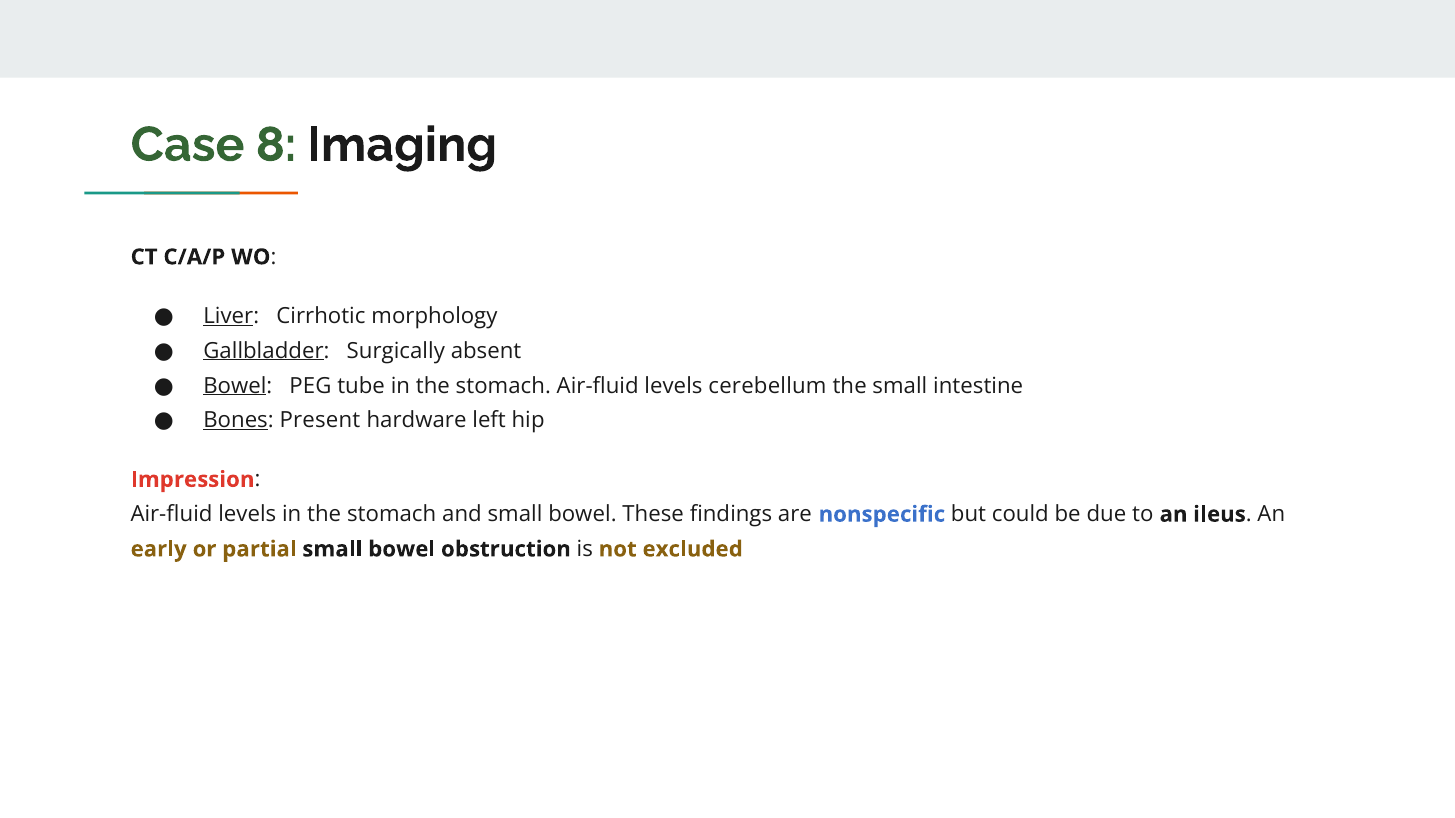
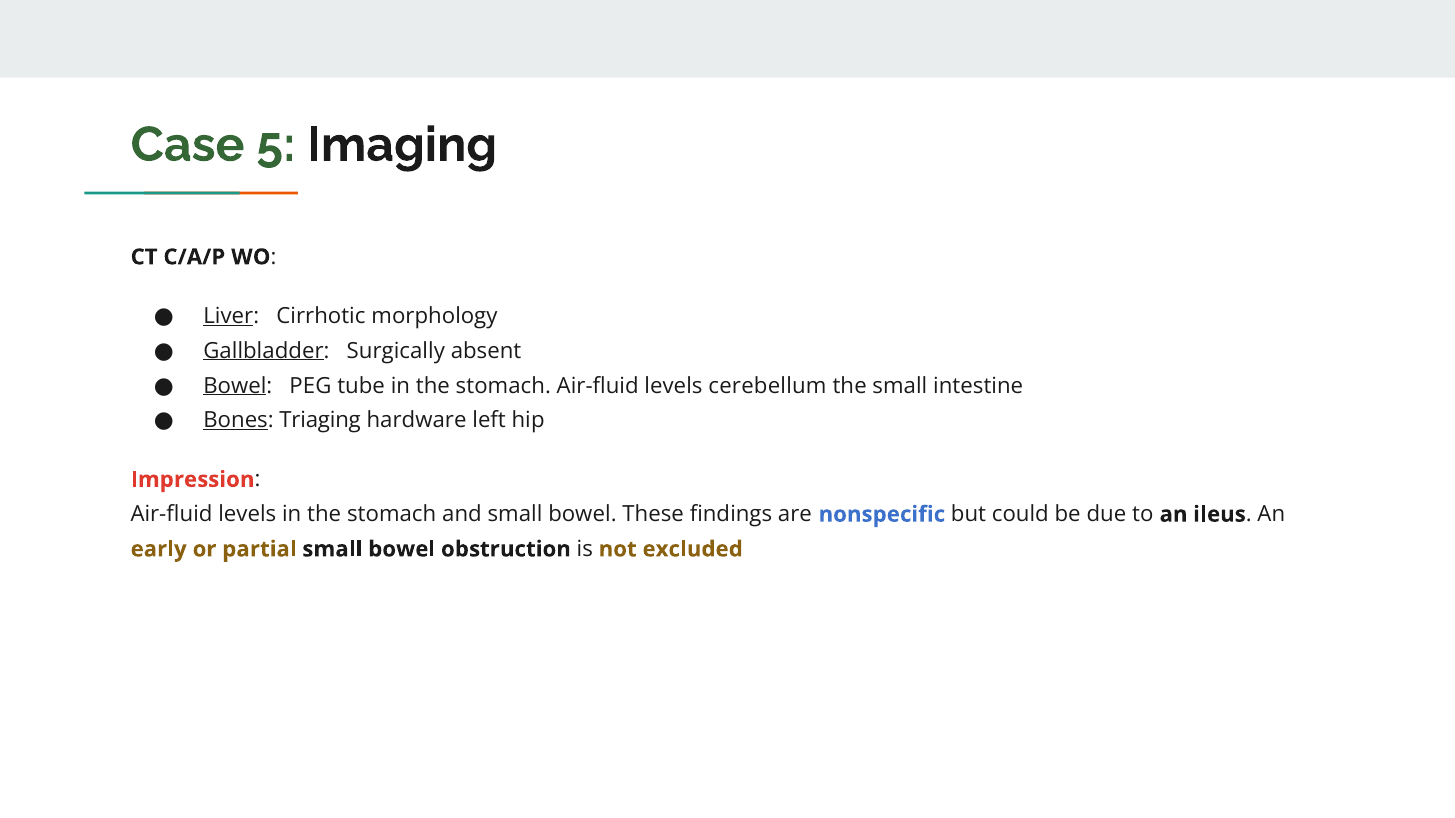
8: 8 -> 5 (276, 145)
Present: Present -> Triaging (320, 421)
